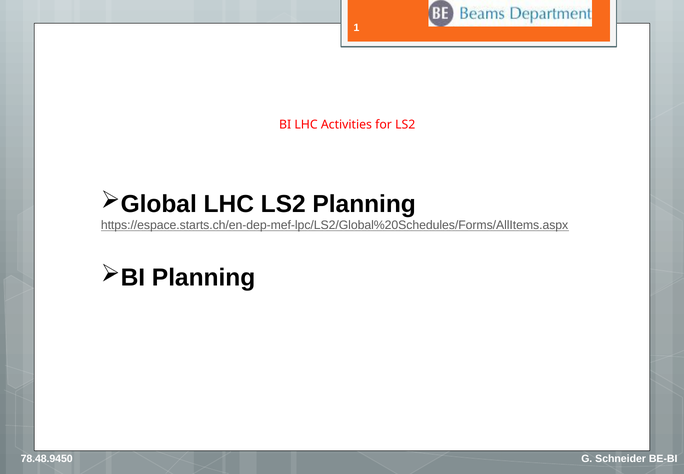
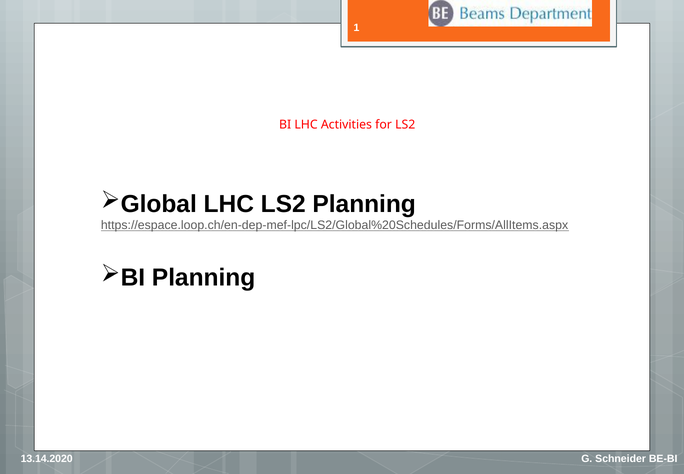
https://espace.starts.ch/en-dep-mef-lpc/LS2/Global%20Schedules/Forms/AllItems.aspx: https://espace.starts.ch/en-dep-mef-lpc/LS2/Global%20Schedules/Forms/AllItems.aspx -> https://espace.loop.ch/en-dep-mef-lpc/LS2/Global%20Schedules/Forms/AllItems.aspx (335, 225)
78.48.9450: 78.48.9450 -> 13.14.2020 (47, 458)
